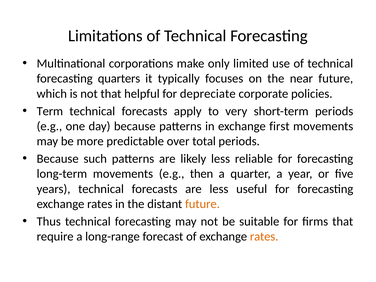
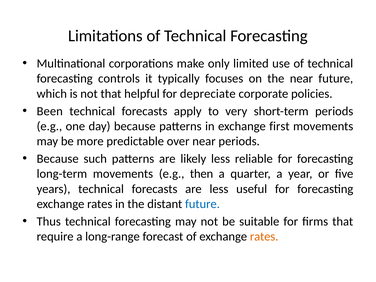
quarters: quarters -> controls (119, 79)
Term: Term -> Been (50, 111)
over total: total -> near (204, 141)
future colour: orange -> blue (202, 204)
